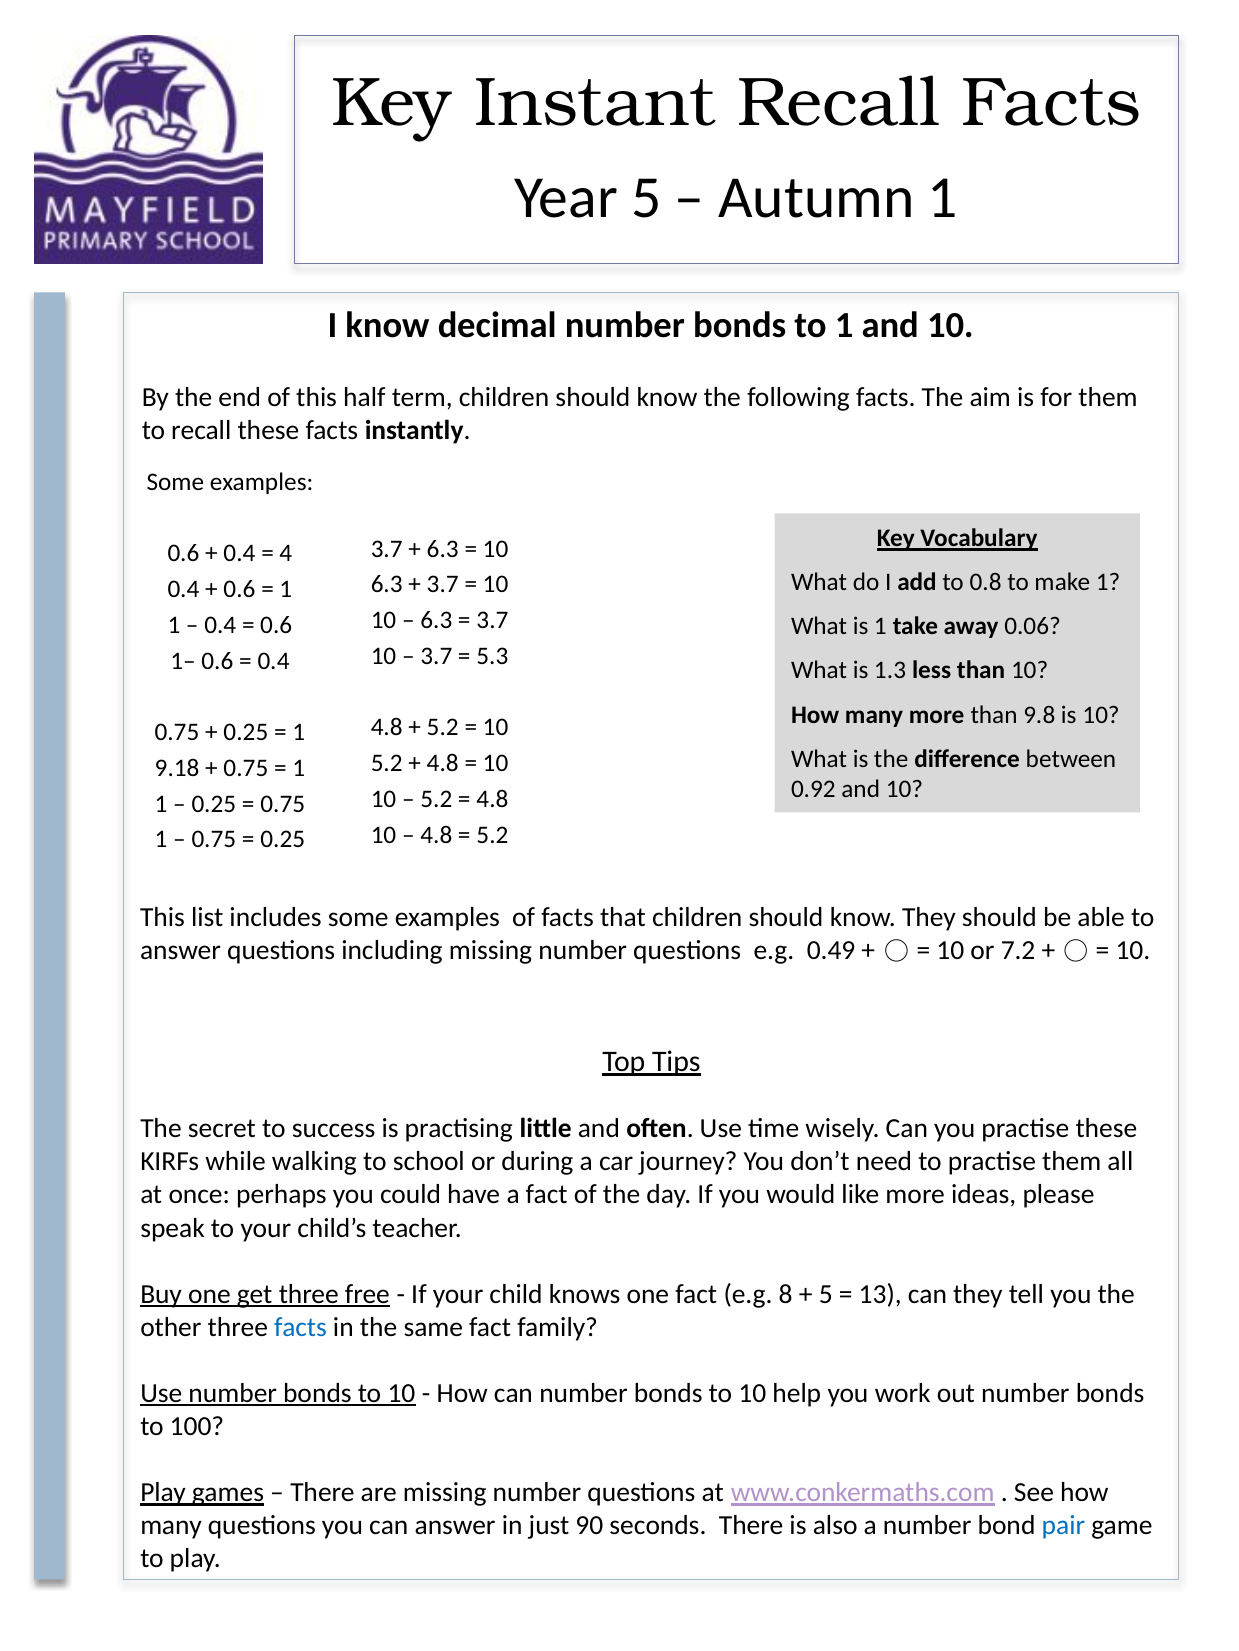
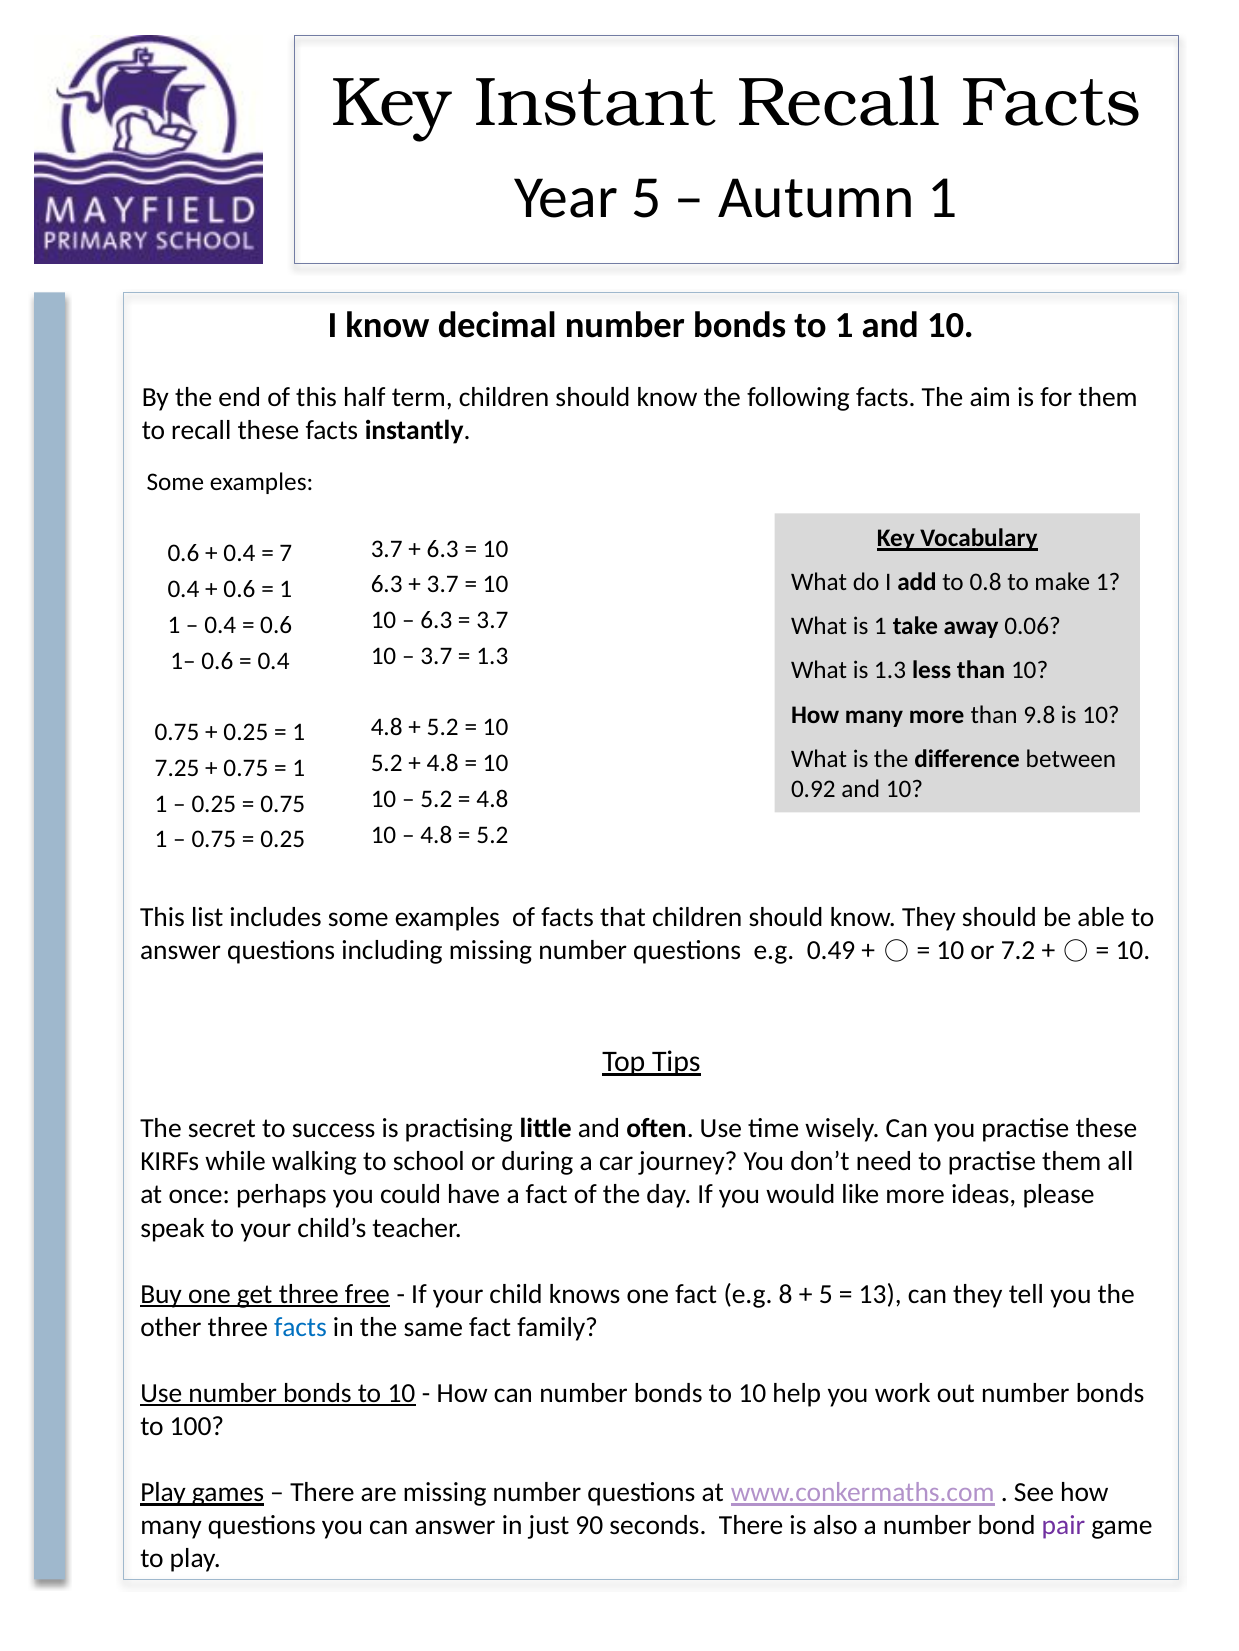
4: 4 -> 7 (286, 554)
5.3: 5.3 -> 1.3 (492, 657)
9.18: 9.18 -> 7.25 (177, 768)
pair colour: blue -> purple (1063, 1527)
